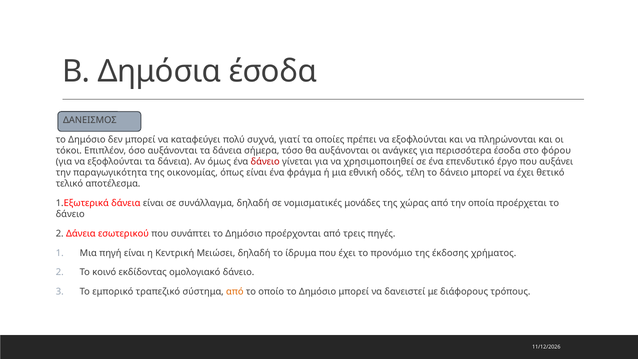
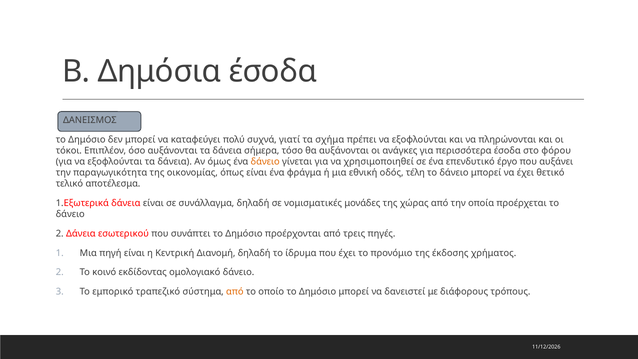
οποίες: οποίες -> σχήμα (330, 139)
δάνειο colour: red -> orange (265, 162)
Μειώσει: Μειώσει -> Διανομή (216, 253)
